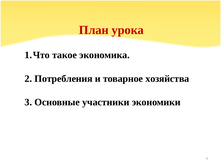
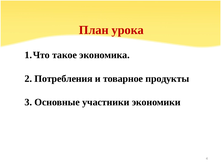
хозяйства: хозяйства -> продукты (167, 78)
